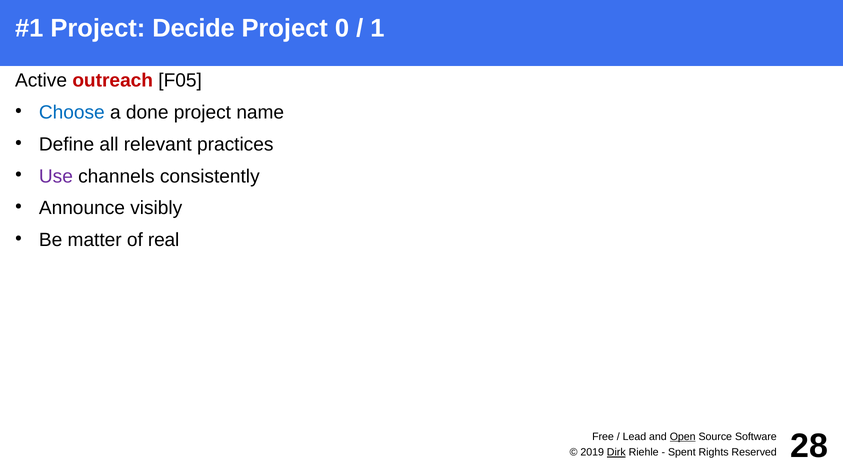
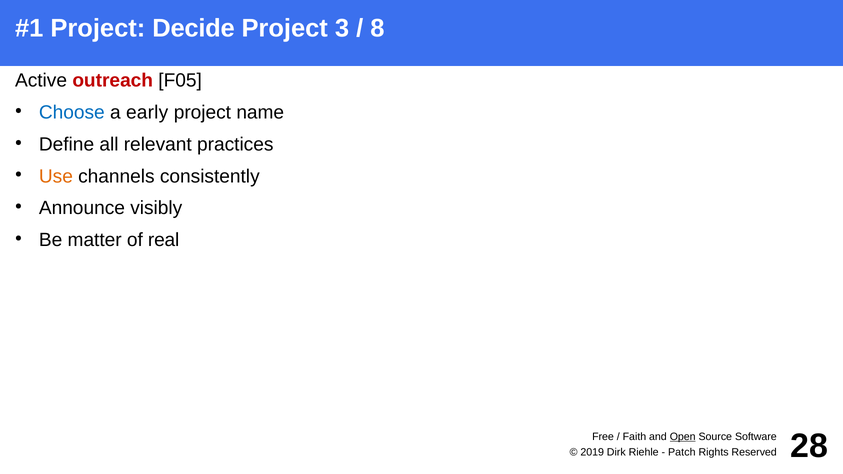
0: 0 -> 3 (342, 28)
1: 1 -> 8 (377, 28)
done: done -> early (147, 112)
Use colour: purple -> orange (56, 176)
Lead: Lead -> Faith (634, 437)
Dirk underline: present -> none (616, 453)
Spent: Spent -> Patch (682, 453)
